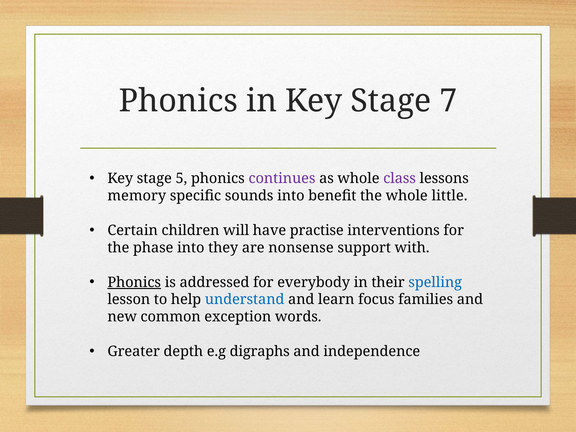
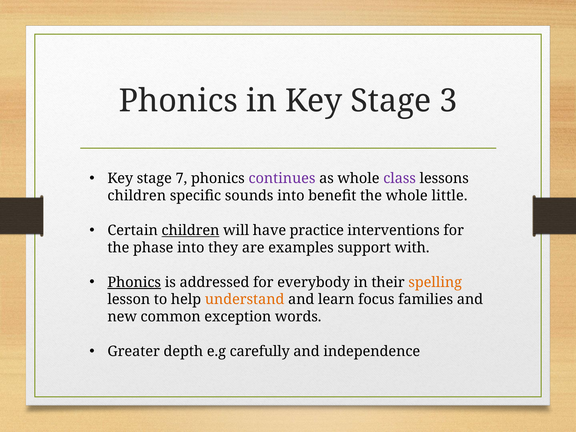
7: 7 -> 3 (449, 101)
5: 5 -> 7 (181, 179)
memory: memory -> children (137, 196)
children underline: none -> present (191, 230)
practise: practise -> practice (317, 230)
nonsense: nonsense -> examples (301, 248)
spelling colour: blue -> orange (435, 282)
understand colour: blue -> orange (245, 300)
digraphs: digraphs -> carefully (260, 351)
